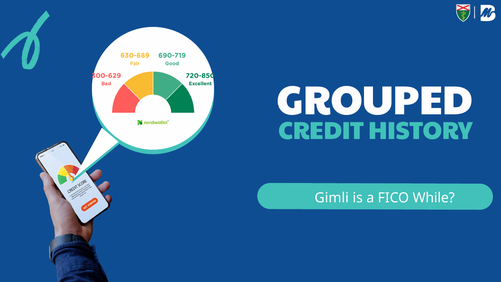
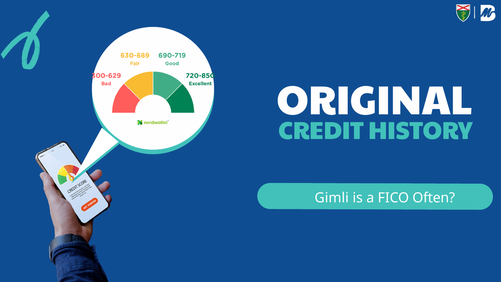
GROUPED: GROUPED -> ORIGINAL (375, 101)
While: While -> Often (434, 198)
